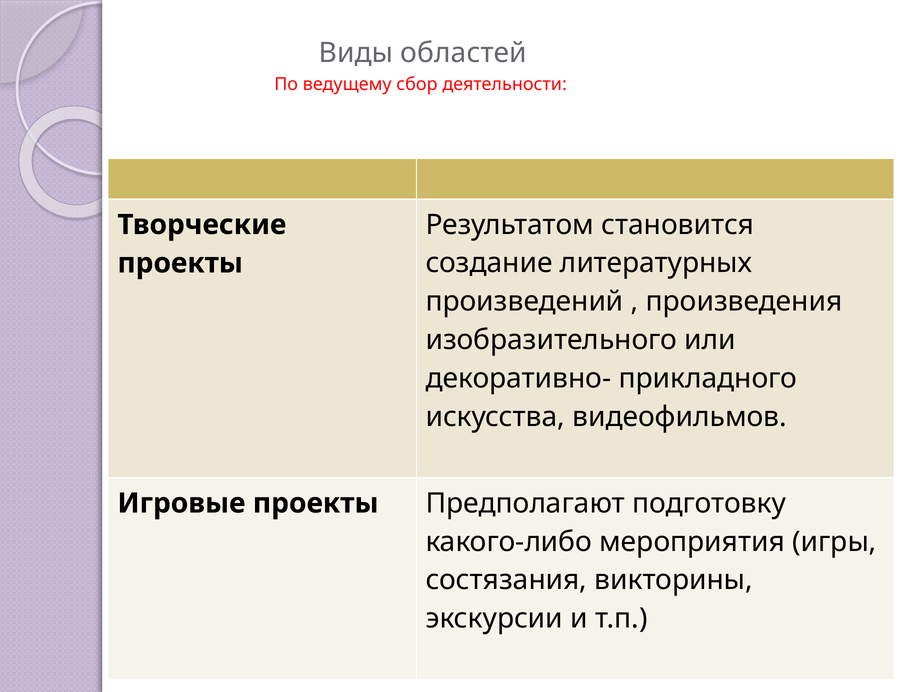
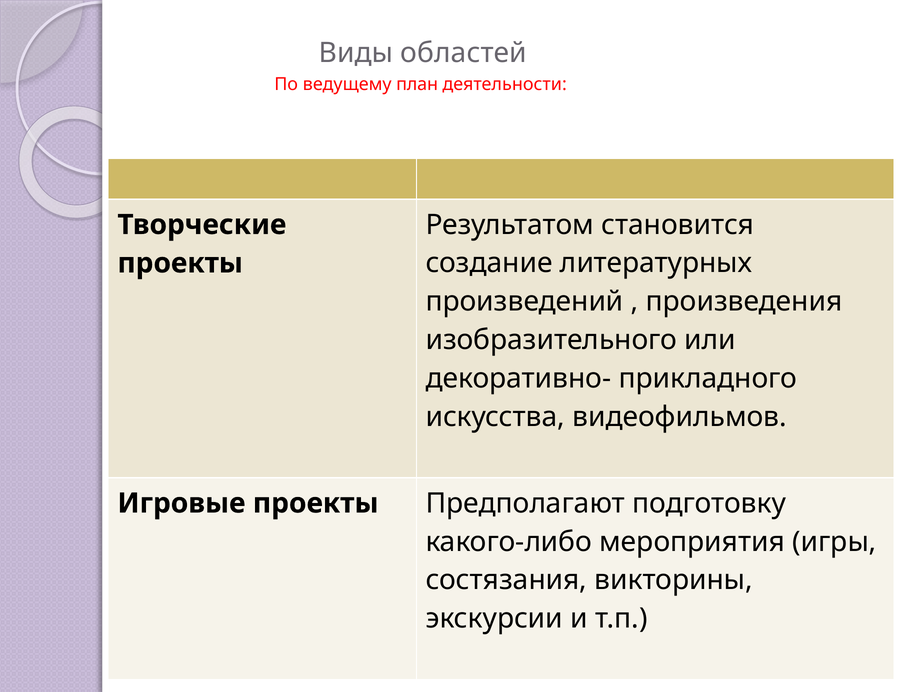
сбор: сбор -> план (417, 84)
